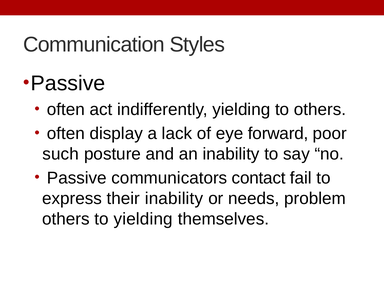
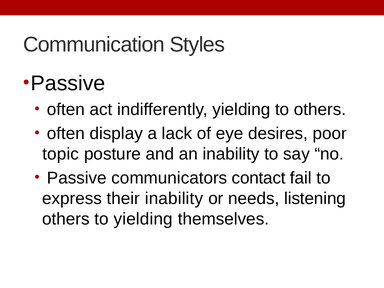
forward: forward -> desires (278, 133)
such: such -> topic (61, 154)
problem: problem -> listening (315, 198)
